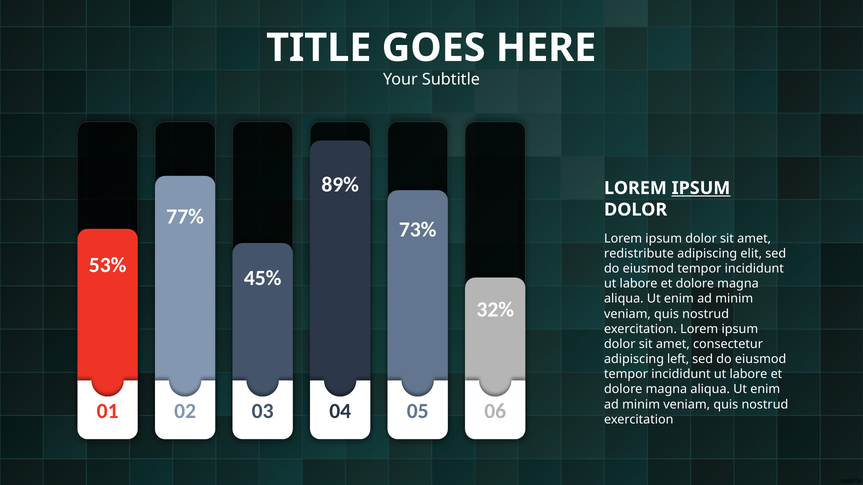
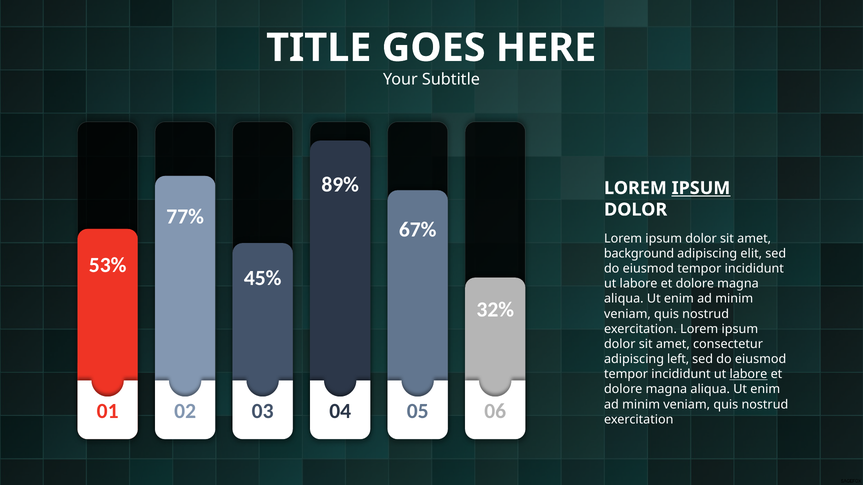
73%: 73% -> 67% (418, 230)
redistribute: redistribute -> background (639, 254)
labore underline: none -> present (748, 375)
